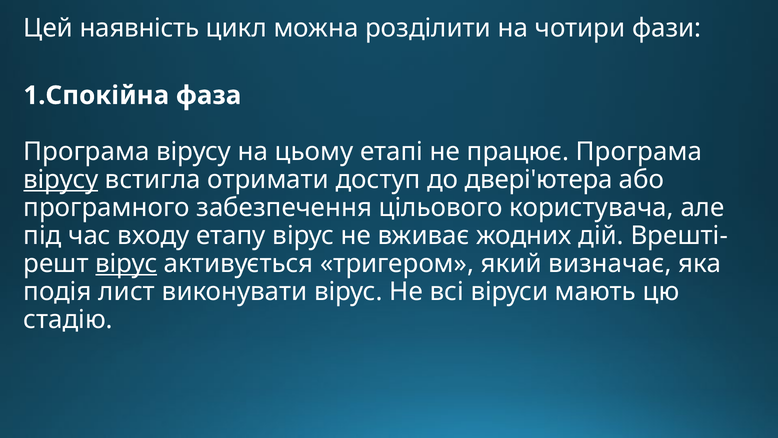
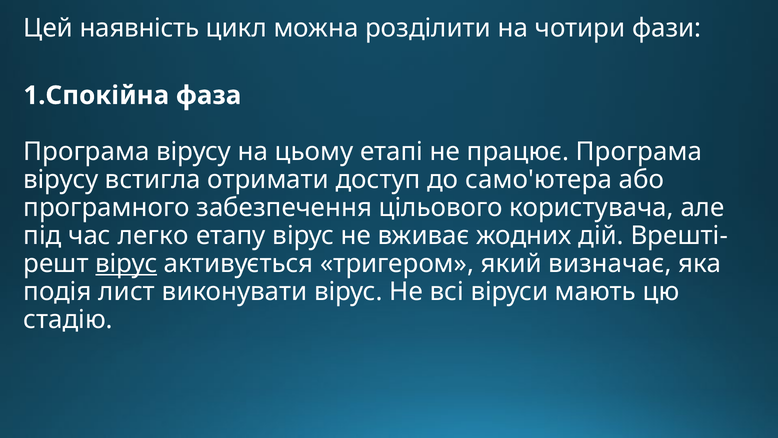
вірусу underline: present -> none (61, 179)
двері'ютера: двері'ютера -> само'ютера (539, 179)
входу: входу -> легко (153, 235)
